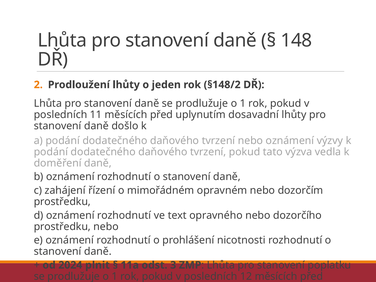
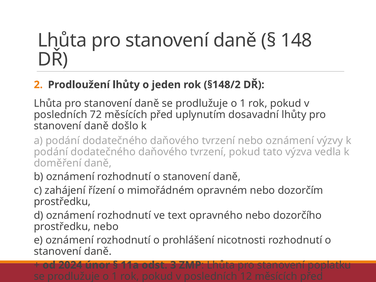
11: 11 -> 72 (96, 115)
plnit: plnit -> únor (97, 265)
